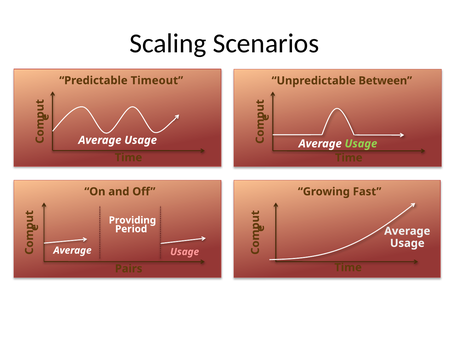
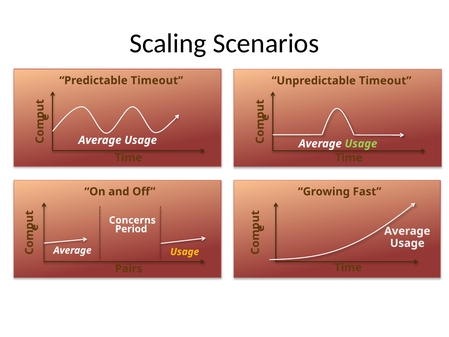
Unpredictable Between: Between -> Timeout (385, 81)
Providing: Providing -> Concerns (132, 220)
Usage colour: pink -> yellow (185, 252)
